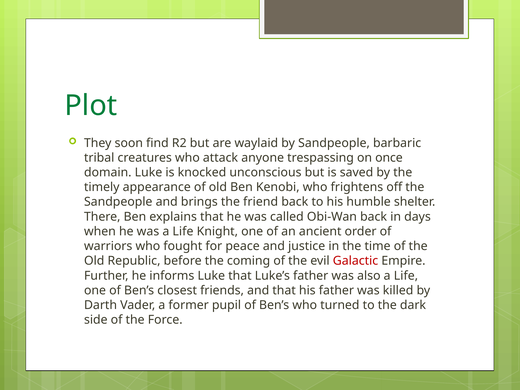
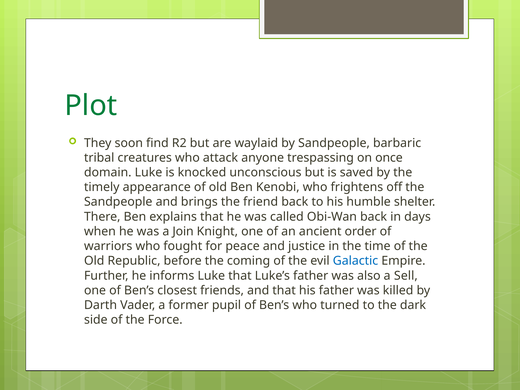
was a Life: Life -> Join (183, 231)
Galactic colour: red -> blue (356, 261)
also a Life: Life -> Sell (406, 276)
